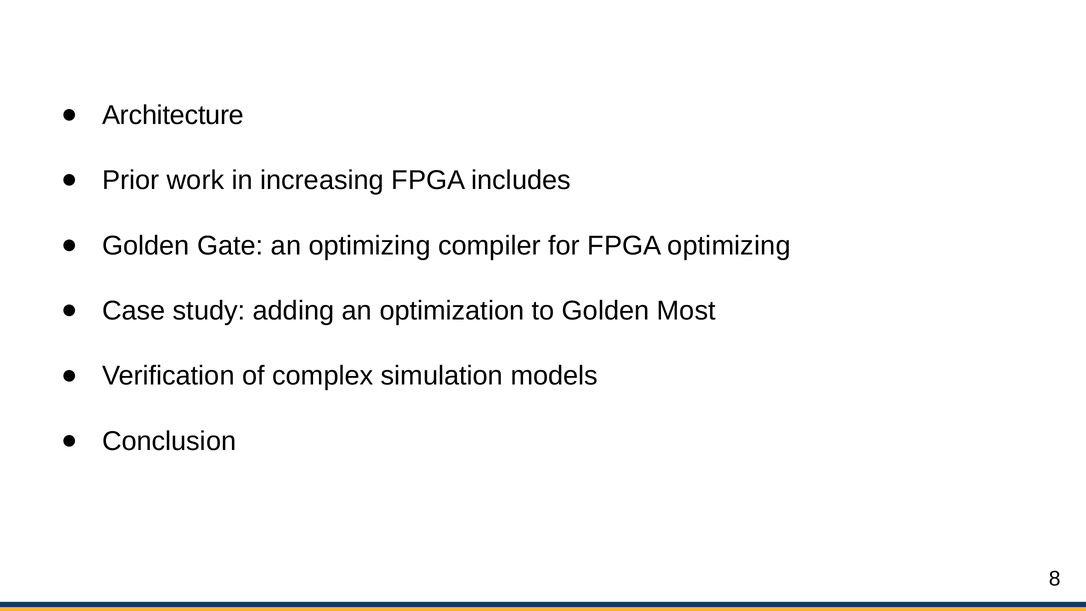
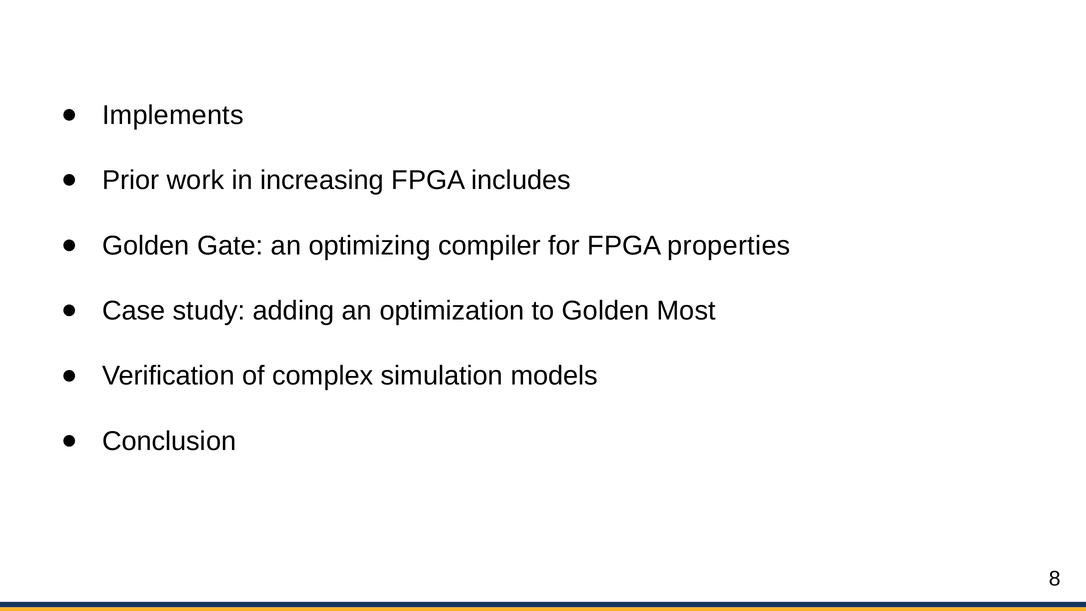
Architecture: Architecture -> Implements (173, 115)
FPGA optimizing: optimizing -> properties (729, 246)
